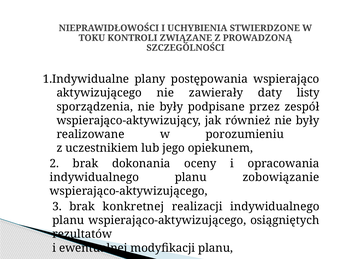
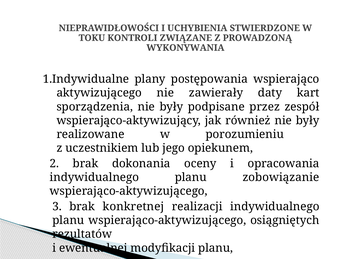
SZCZEGÓLNOŚCI: SZCZEGÓLNOŚCI -> WYKONYWANIA (185, 48)
listy: listy -> kart (308, 93)
